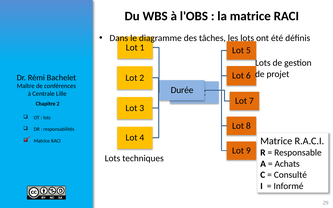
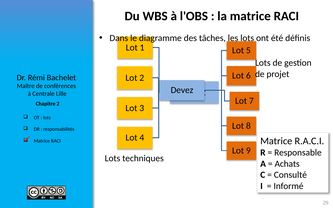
Durée: Durée -> Devez (182, 90)
